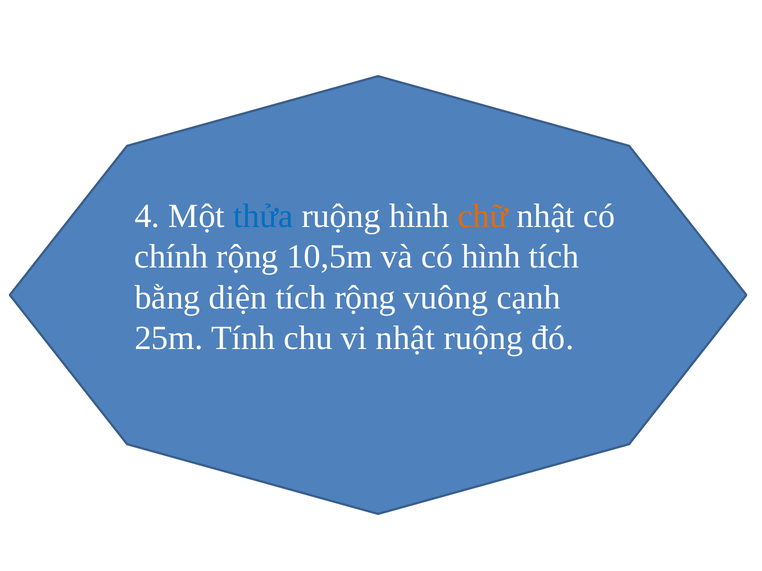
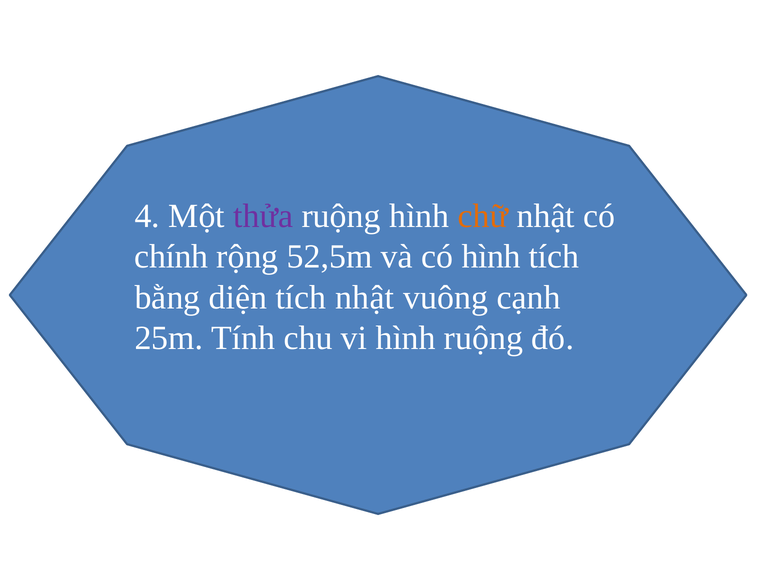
thửa colour: blue -> purple (263, 216)
10,5m: 10,5m -> 52,5m (330, 257)
tích rộng: rộng -> nhật (365, 298)
vi nhật: nhật -> hình (406, 338)
